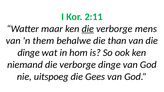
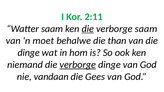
Watter maar: maar -> saam (52, 29)
verborge mens: mens -> saam (146, 29)
them: them -> moet (43, 41)
verborge underline: none -> present (78, 65)
uitspoeg: uitspoeg -> vandaan (51, 77)
